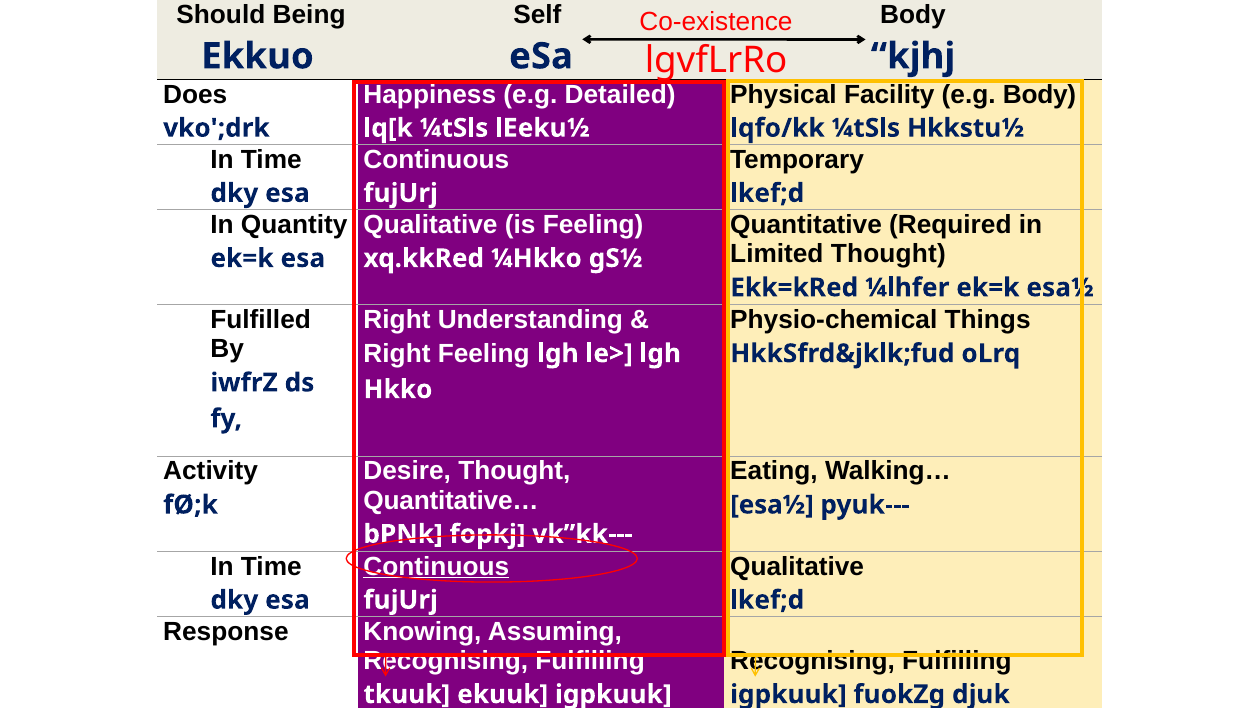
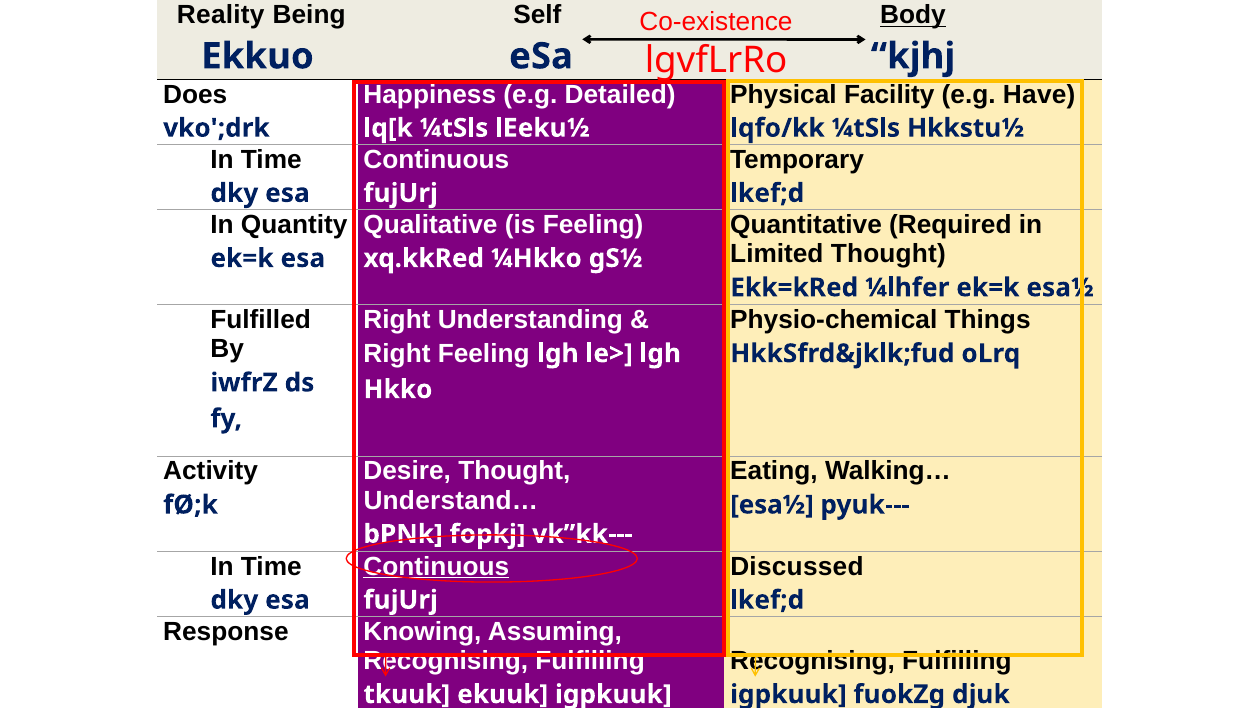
Should: Should -> Reality (221, 15)
Body underline: none -> present (913, 15)
e.g Body: Body -> Have (1039, 94)
Quantitative…: Quantitative… -> Understand… (451, 501)
Qualitative: Qualitative -> Discussed (797, 567)
